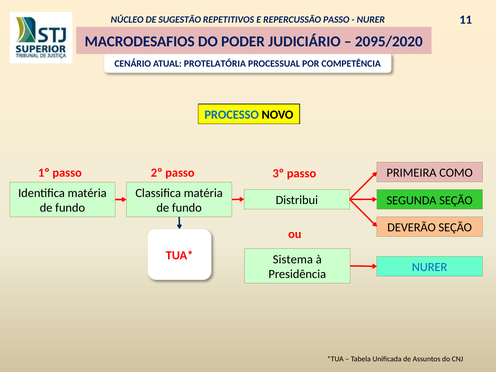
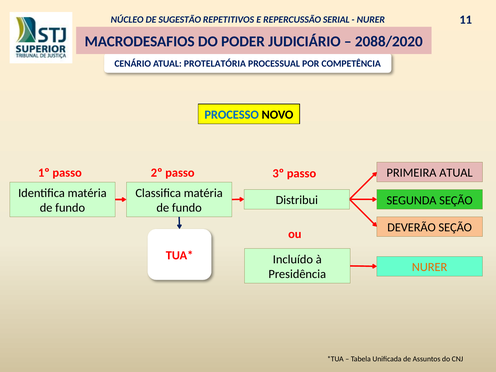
REPERCUSSÃO PASSO: PASSO -> SERIAL (336, 20)
2095/2020: 2095/2020 -> 2088/2020 (389, 41)
PRIMEIRA COMO: COMO -> ATUAL (456, 173)
Sistema: Sistema -> Incluído (293, 259)
NURER colour: blue -> orange (430, 267)
